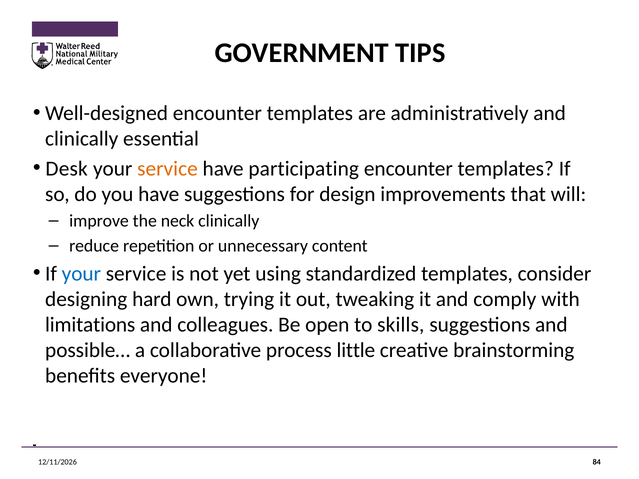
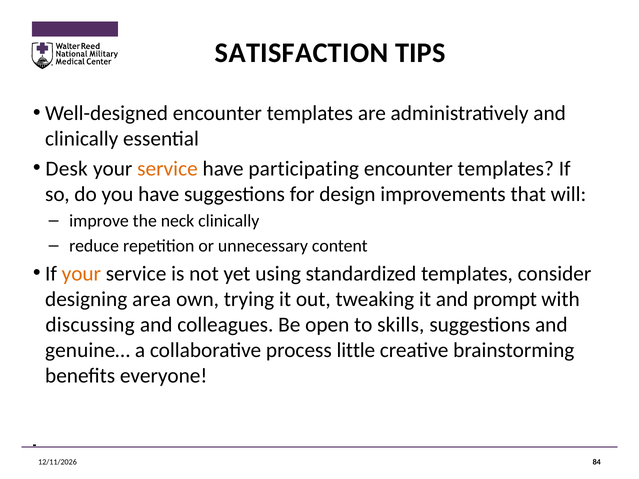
GOVERNMENT: GOVERNMENT -> SATISFACTION (302, 53)
your colour: blue -> orange (81, 274)
hard: hard -> area (152, 299)
comply: comply -> prompt (505, 299)
limitations: limitations -> discussing (90, 325)
possible…: possible… -> genuine… (88, 350)
